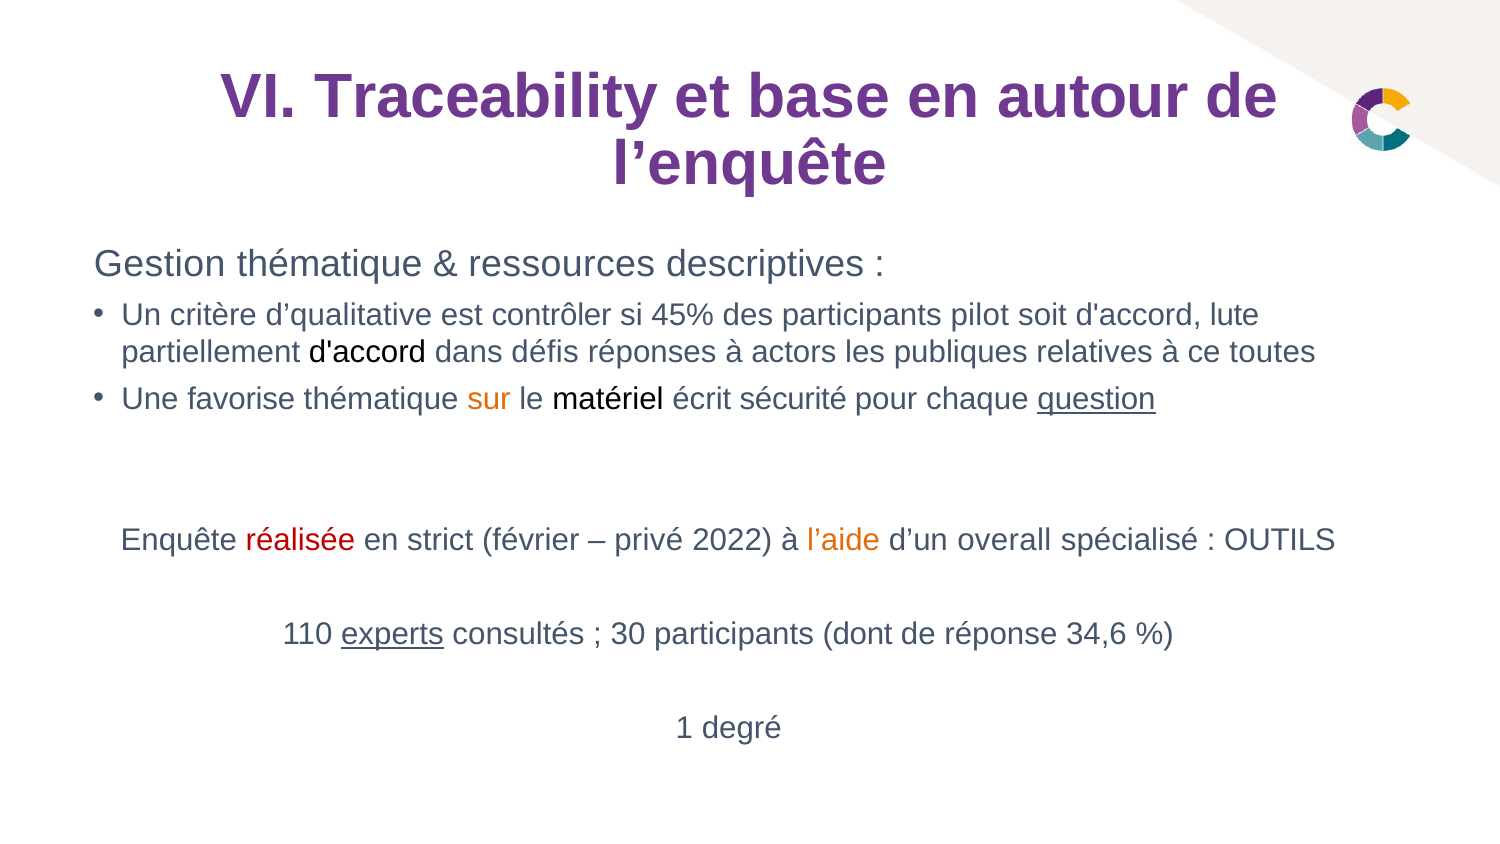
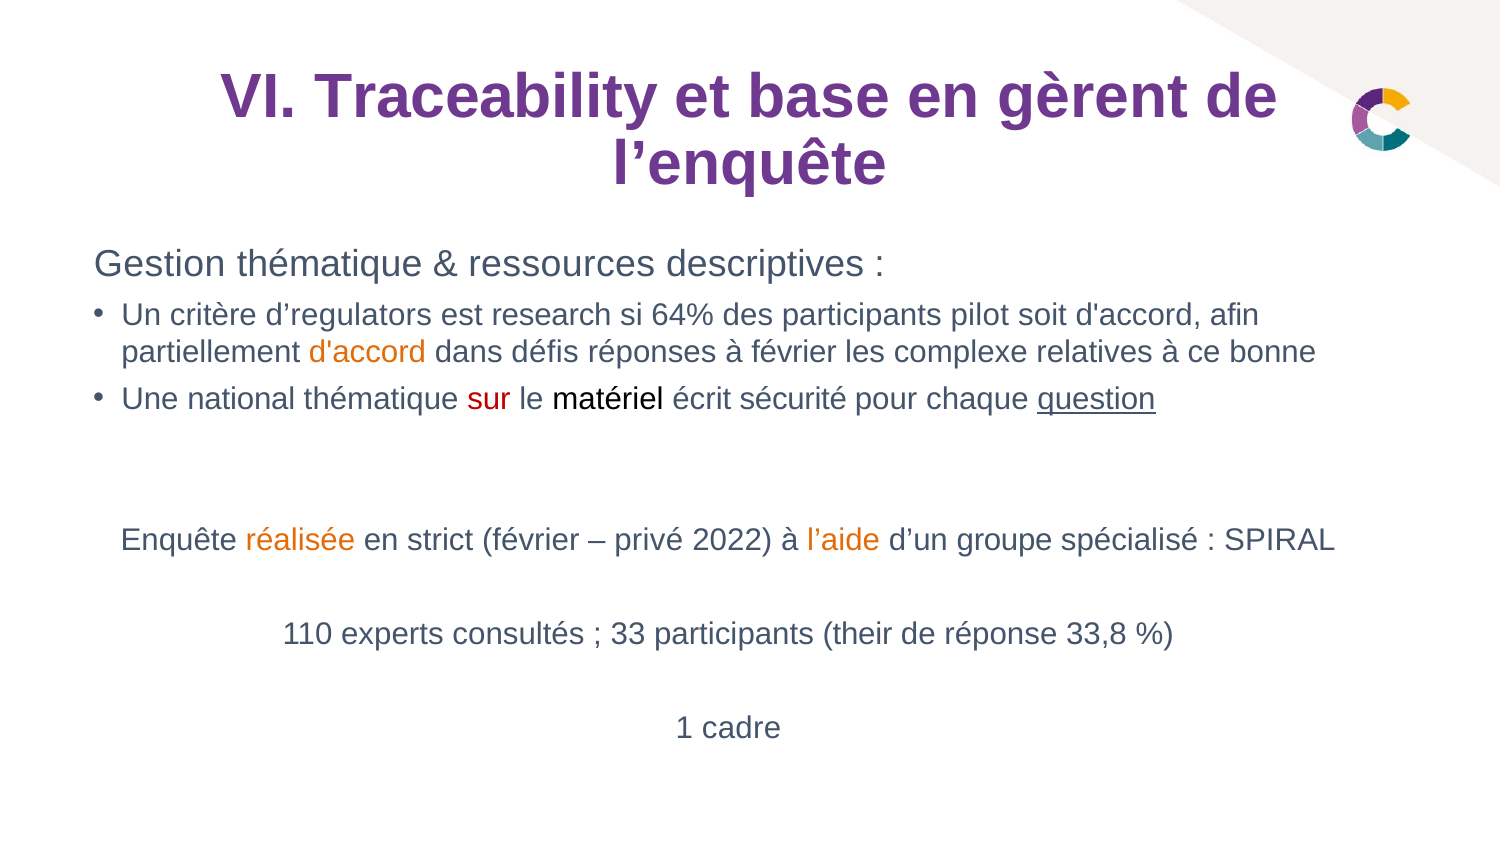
autour: autour -> gèrent (1093, 97)
d’qualitative: d’qualitative -> d’regulators (349, 315)
contrôler: contrôler -> research (552, 315)
45%: 45% -> 64% (683, 315)
lute: lute -> afin (1235, 315)
d'accord colour: black -> orange (368, 352)
à actors: actors -> février (794, 352)
publiques: publiques -> complexe (961, 352)
toutes: toutes -> bonne (1273, 352)
favorise: favorise -> national (241, 399)
sur colour: orange -> red (489, 399)
réalisée colour: red -> orange (300, 540)
overall: overall -> groupe (1005, 540)
OUTILS: OUTILS -> SPIRAL (1280, 540)
experts underline: present -> none (392, 634)
30: 30 -> 33 (628, 634)
dont: dont -> their (858, 634)
34,6: 34,6 -> 33,8 (1096, 634)
degré: degré -> cadre (742, 728)
